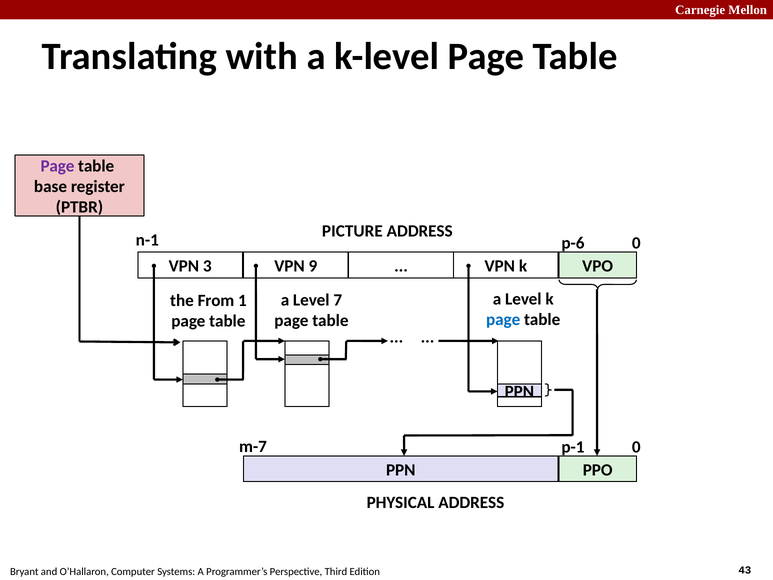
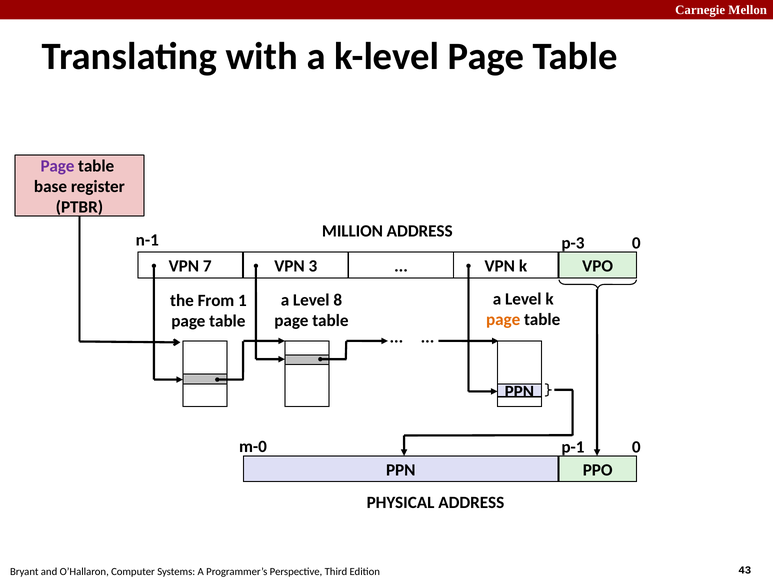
PICTURE: PICTURE -> MILLION (352, 231)
p-6: p-6 -> p-3 (573, 243)
3: 3 -> 7 (207, 266)
9: 9 -> 3 (313, 266)
7: 7 -> 8 (338, 300)
page colour: blue -> orange (503, 320)
m-7: m-7 -> m-0 (253, 446)
